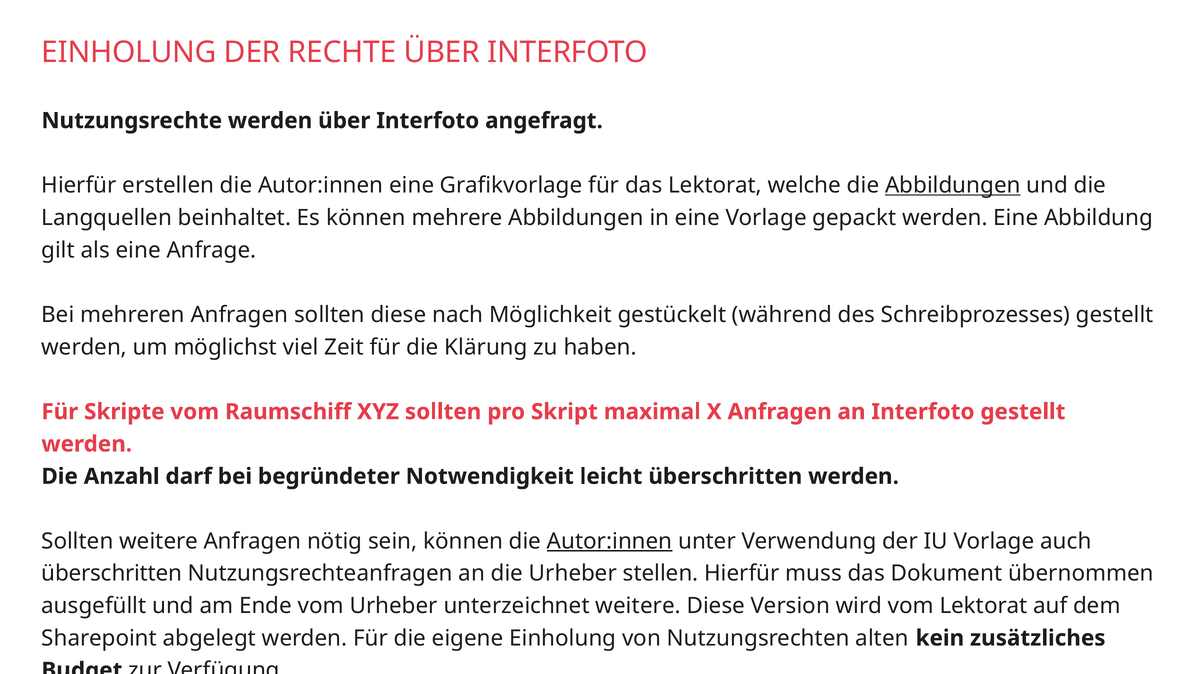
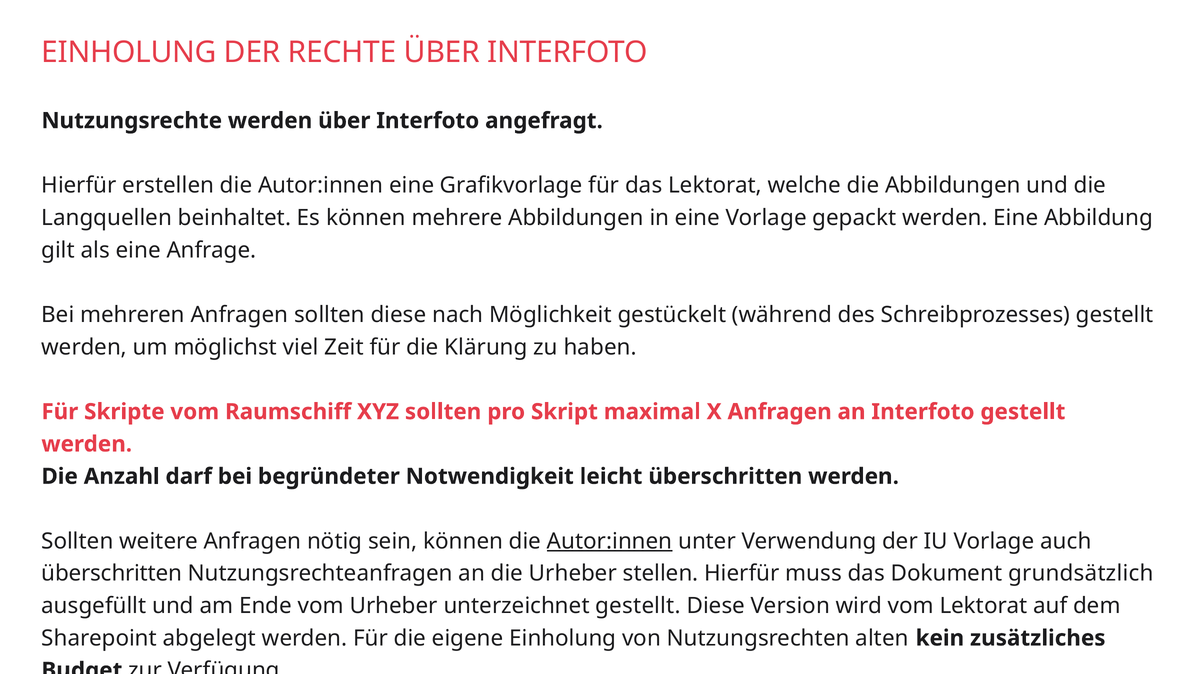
Abbildungen underline: present -> none (953, 186)
übernommen: übernommen -> grundsätzlich (1081, 574)
unterzeichnet weitere: weitere -> gestellt (638, 606)
